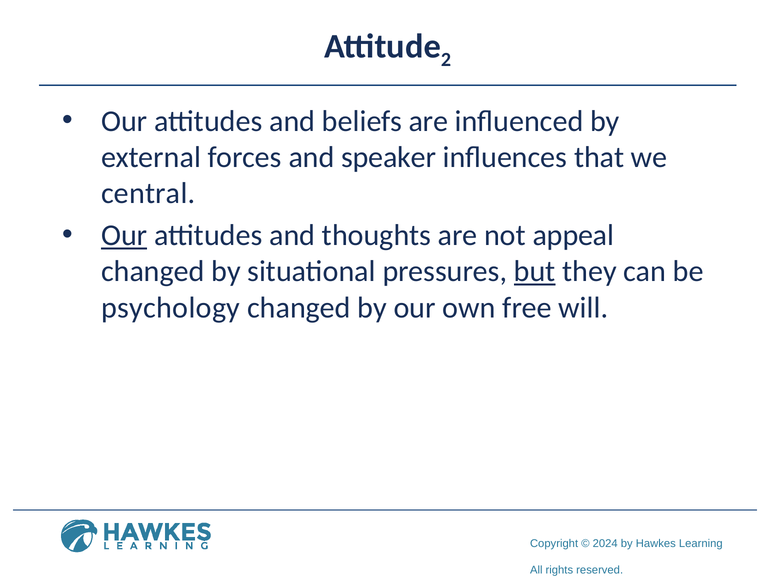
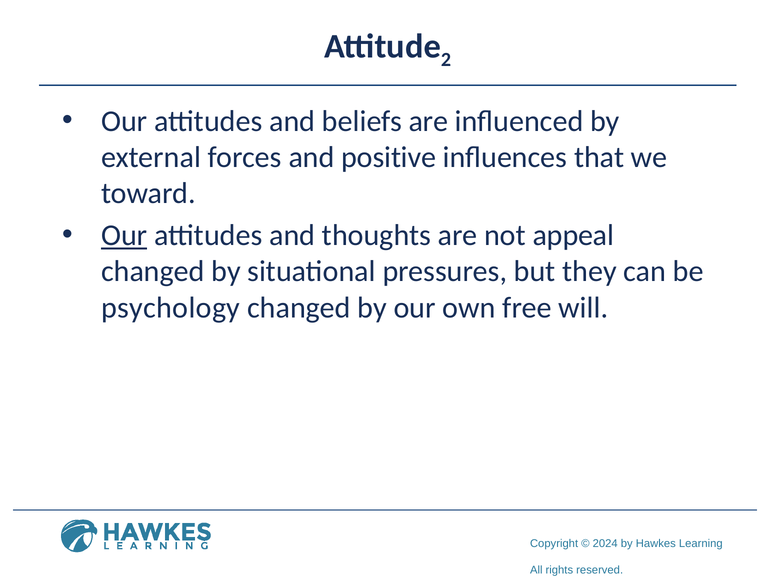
speaker: speaker -> positive (389, 157)
central: central -> toward (148, 193)
but underline: present -> none (535, 272)
